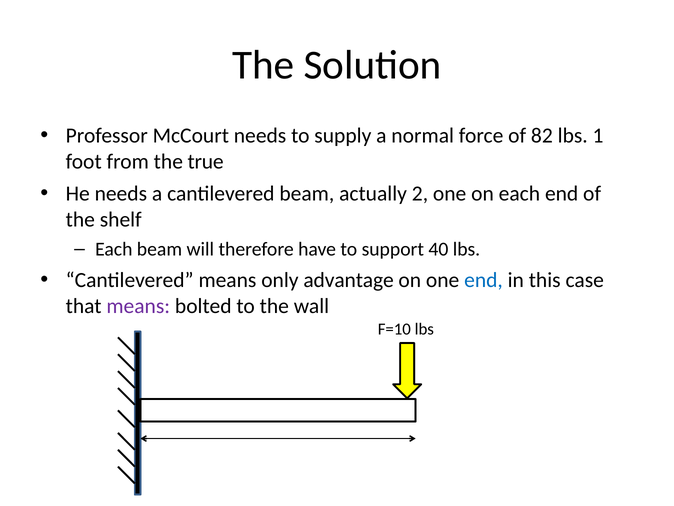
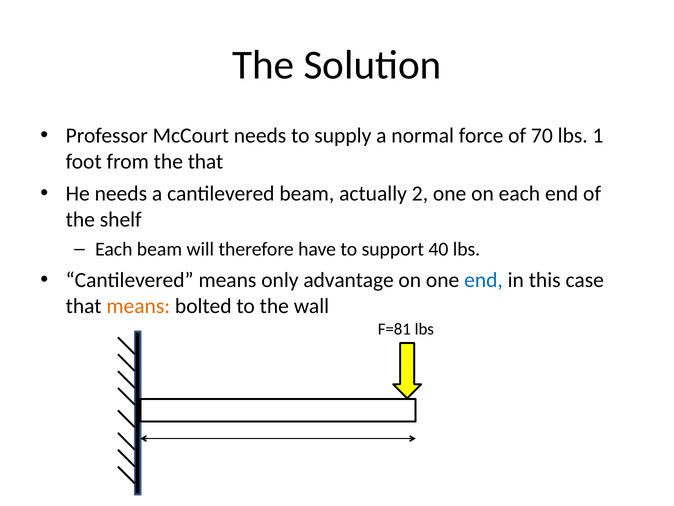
82: 82 -> 70 (542, 136)
the true: true -> that (206, 162)
means colour: purple -> orange (138, 306)
F=10: F=10 -> F=81 (394, 329)
